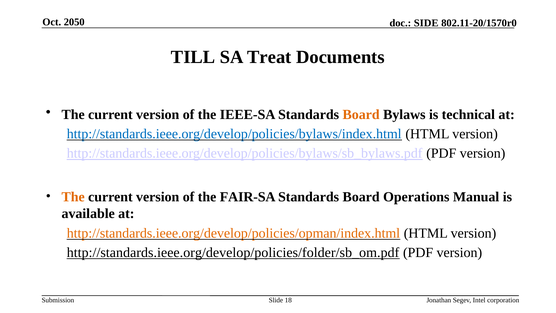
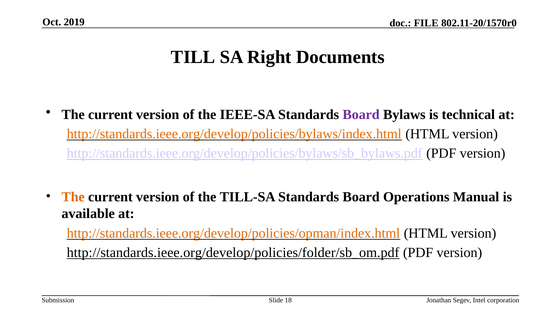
2050: 2050 -> 2019 (74, 22)
SIDE: SIDE -> FILE (426, 23)
Treat: Treat -> Right (269, 57)
Board colour: orange -> purple (361, 114)
http://standards.ieee.org/develop/policies/bylaws/index.html colour: blue -> orange (234, 134)
FAIR-SA: FAIR-SA -> TILL-SA (248, 197)
